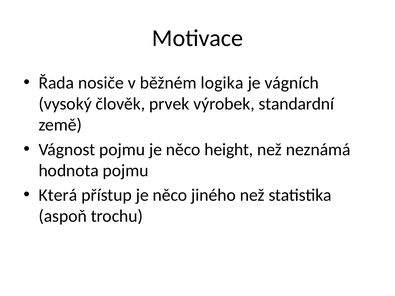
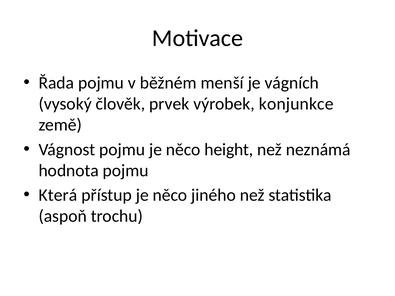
Řada nosiče: nosiče -> pojmu (101, 83)
logika: logika -> menší (222, 83)
standardní: standardní -> konjunkce (296, 104)
